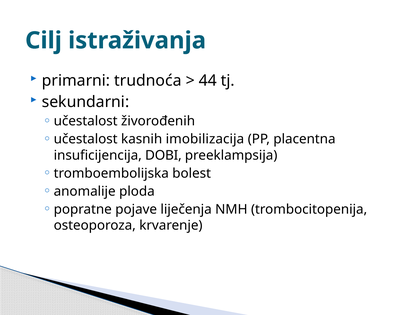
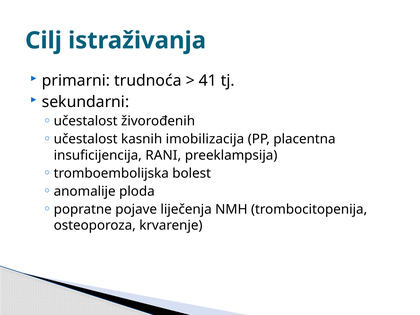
44: 44 -> 41 (208, 81)
DOBI: DOBI -> RANI (163, 155)
